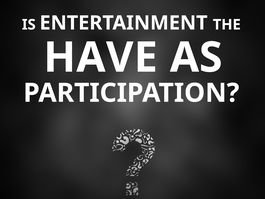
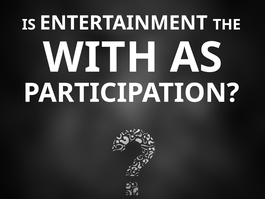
HAVE: HAVE -> WITH (101, 58)
